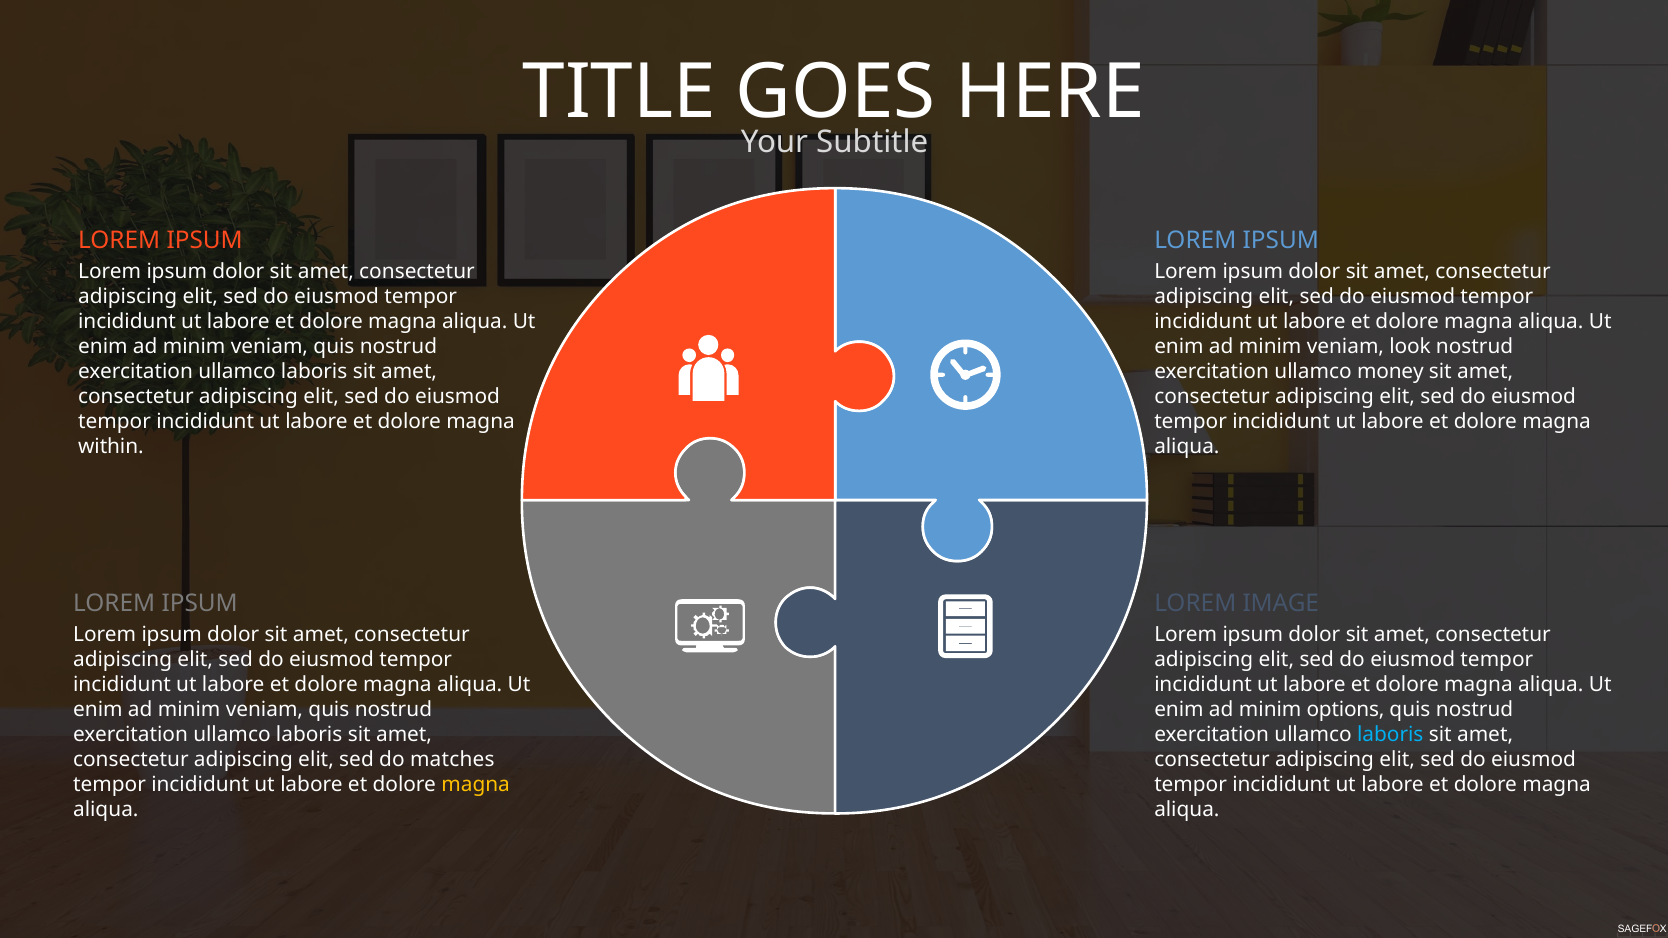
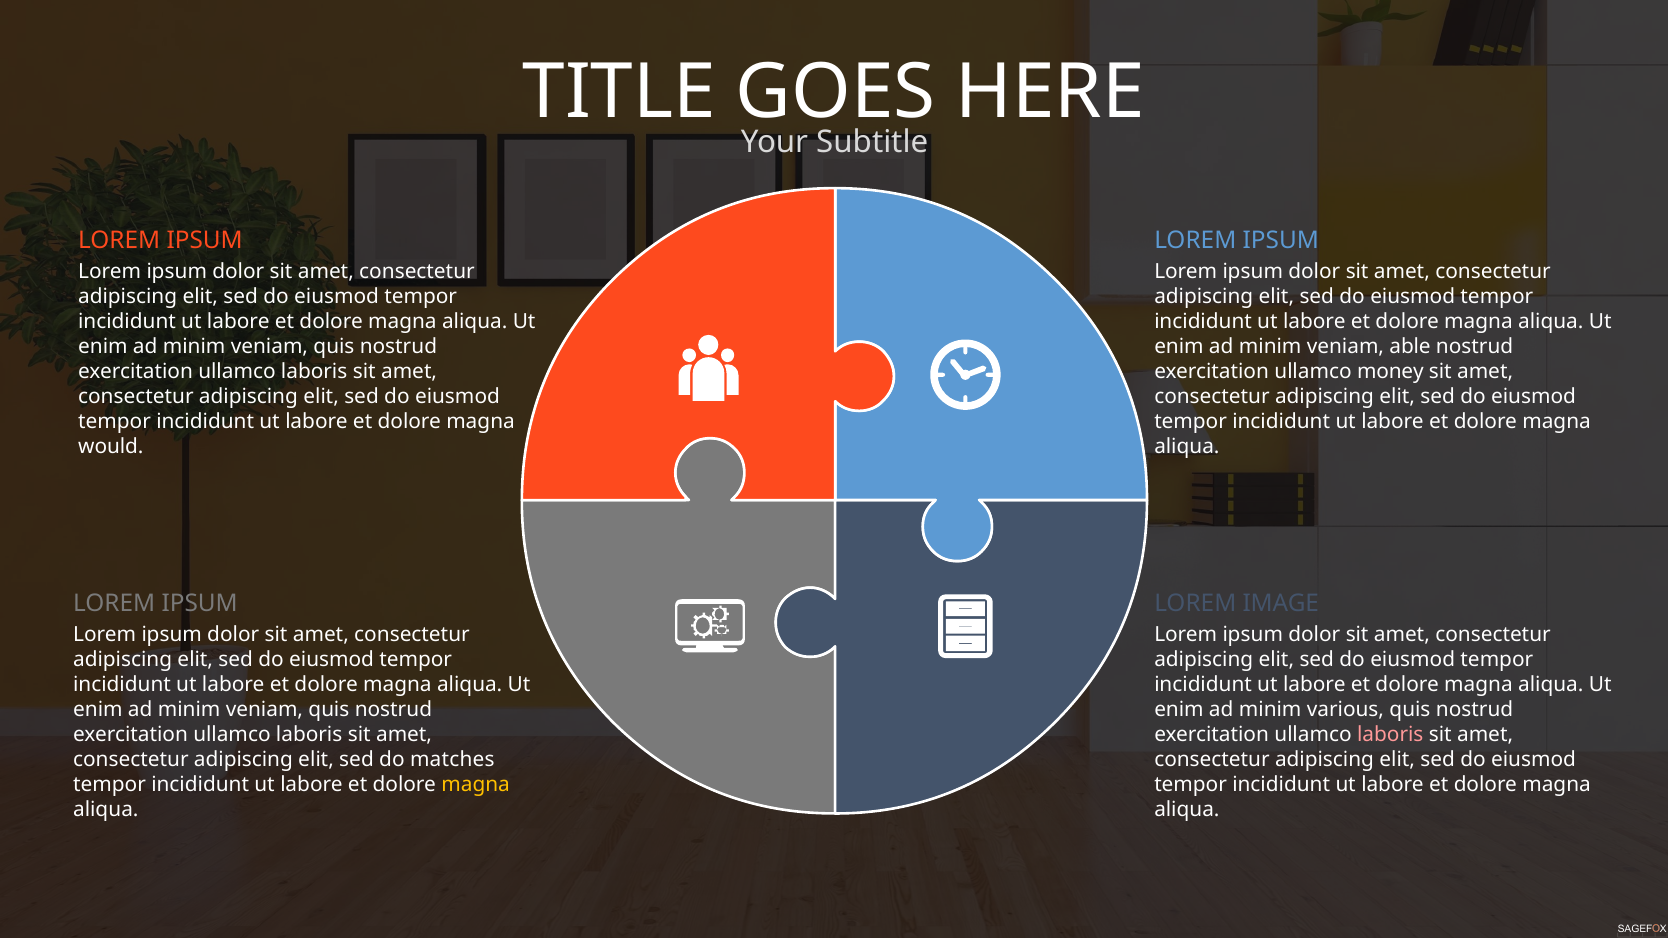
look: look -> able (1410, 347)
within: within -> would (111, 447)
options: options -> various (1345, 709)
laboris colour: light blue -> pink (1390, 735)
